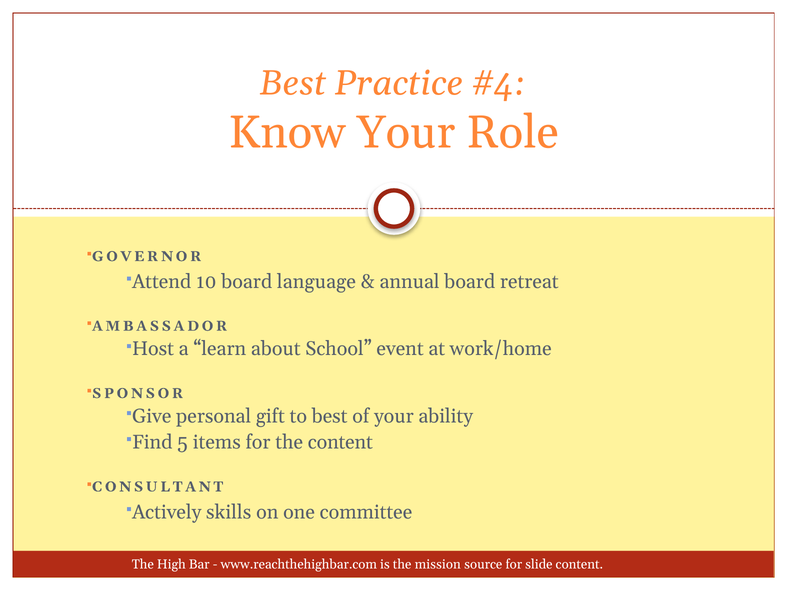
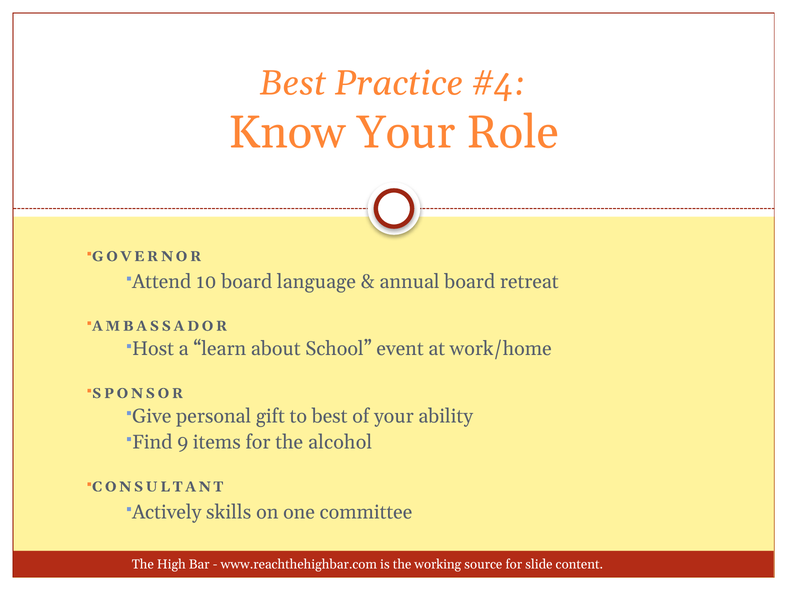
5: 5 -> 9 (183, 442)
the content: content -> alcohol (340, 442)
mission: mission -> working (438, 564)
